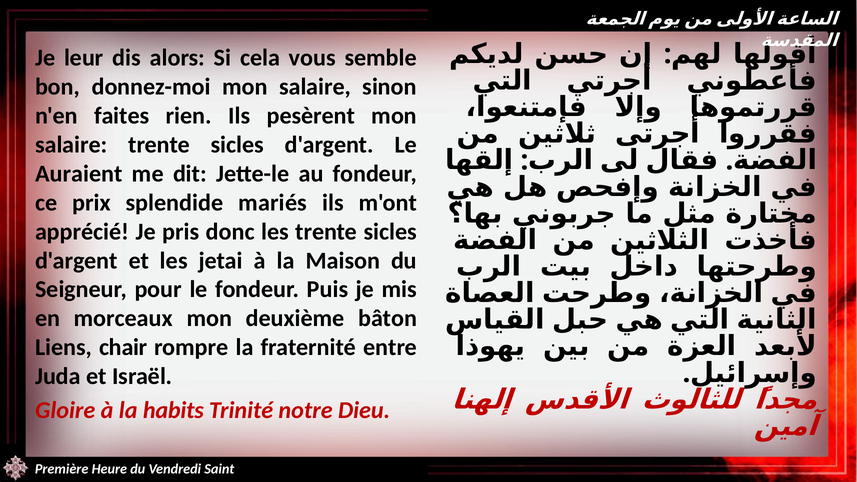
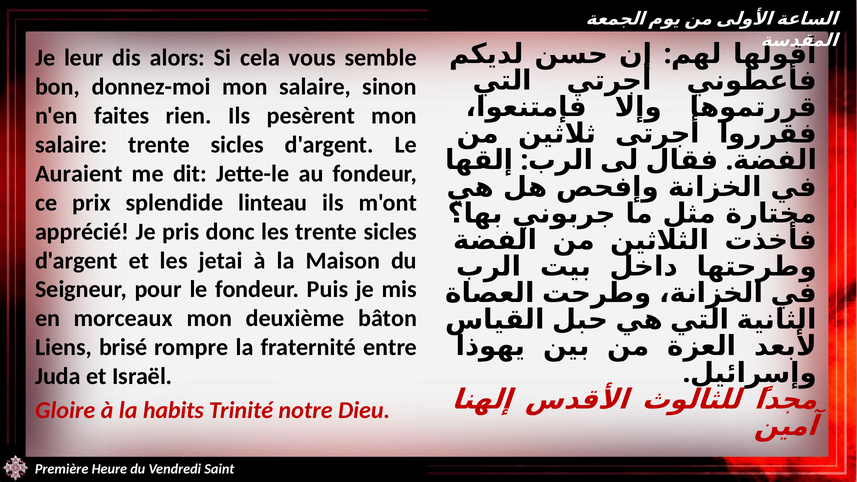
mariés: mariés -> linteau (273, 203)
chair: chair -> brisé (123, 347)
